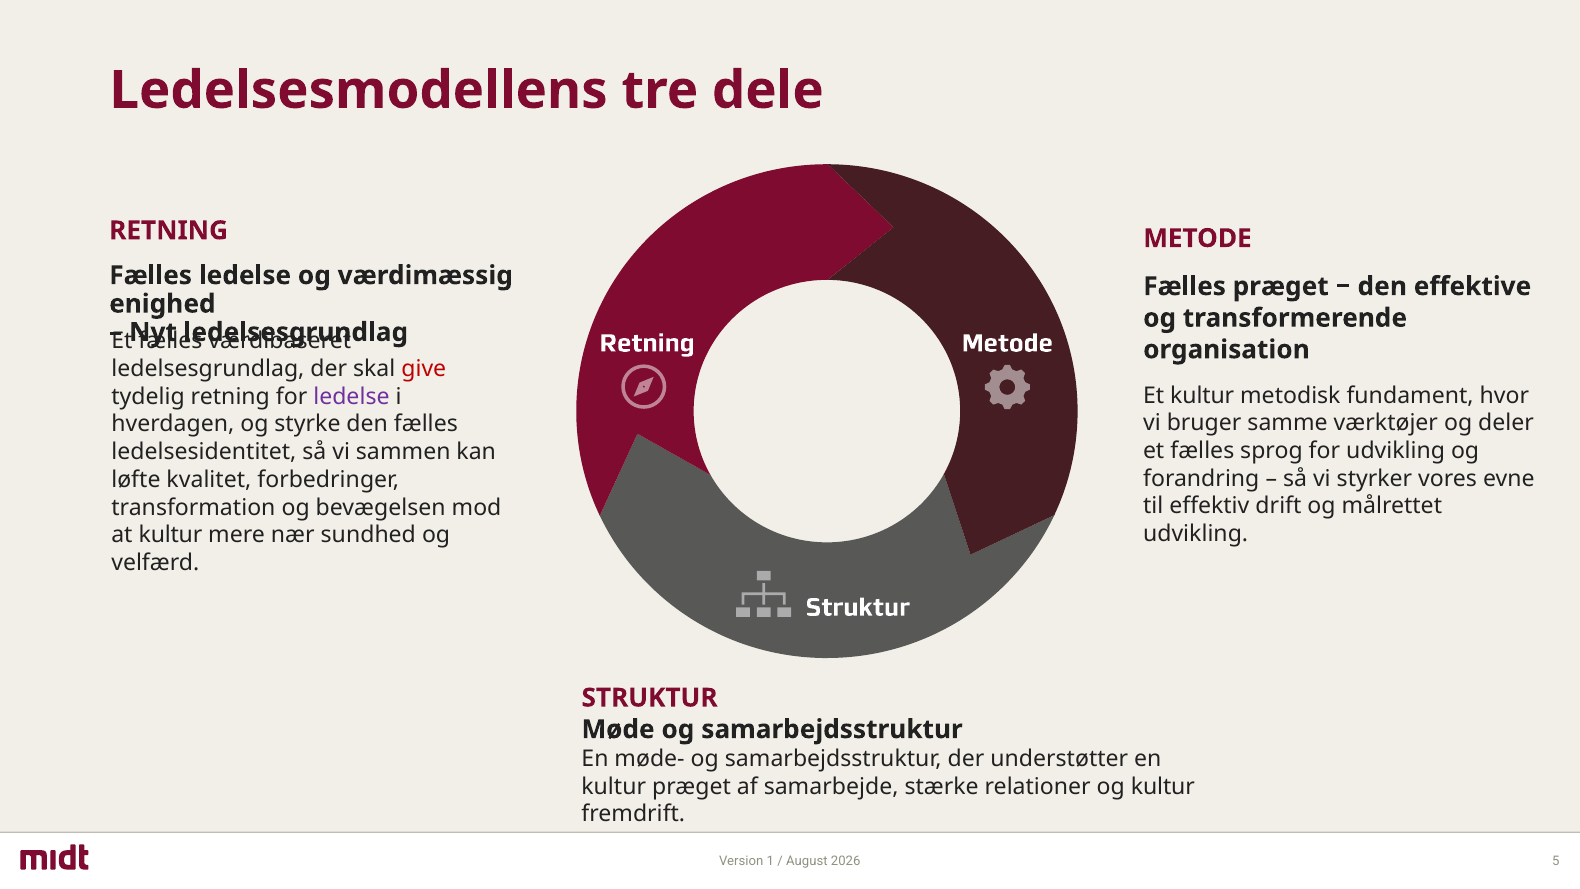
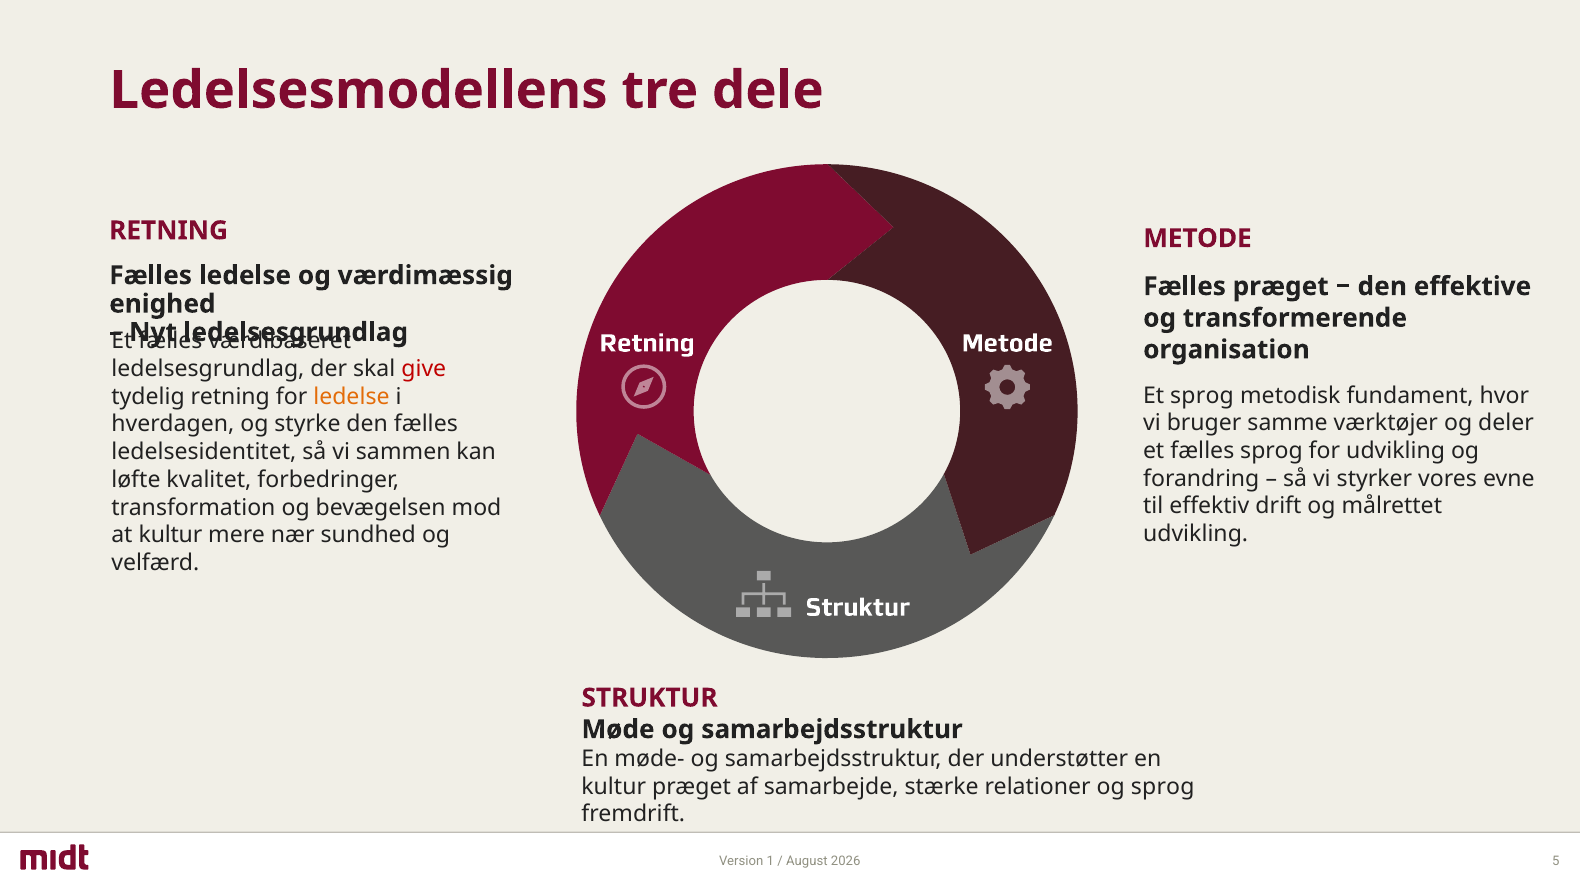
Et kultur: kultur -> sprog (1202, 395)
ledelse colour: purple -> orange (351, 397)
og kultur: kultur -> sprog (1163, 786)
